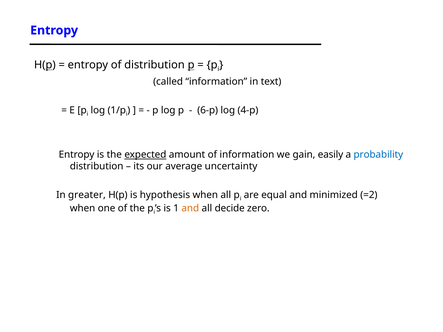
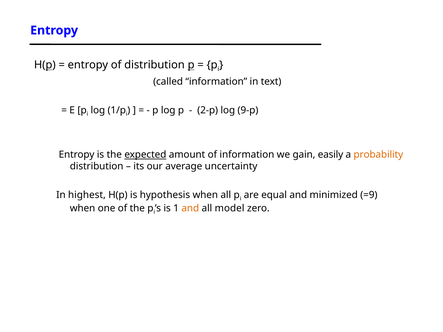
6-p: 6-p -> 2-p (208, 110)
4-p: 4-p -> 9-p (248, 110)
probability colour: blue -> orange (378, 155)
greater: greater -> highest (87, 195)
=2: =2 -> =9 (369, 195)
decide: decide -> model (230, 208)
